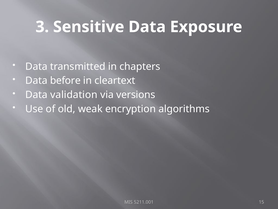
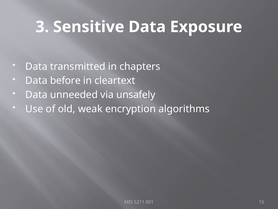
validation: validation -> unneeded (74, 95)
versions: versions -> unsafely (136, 95)
